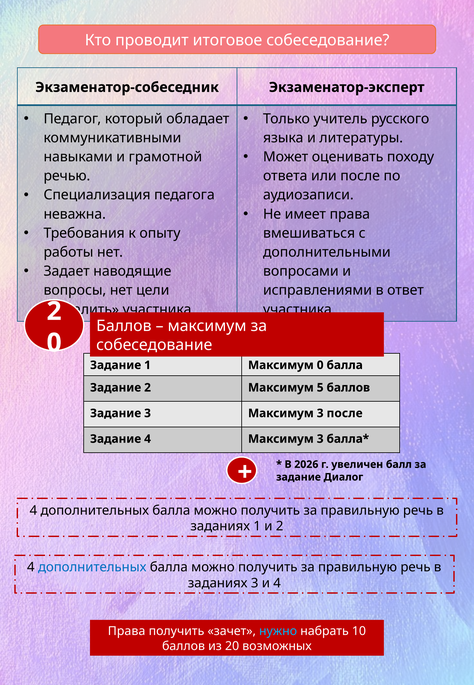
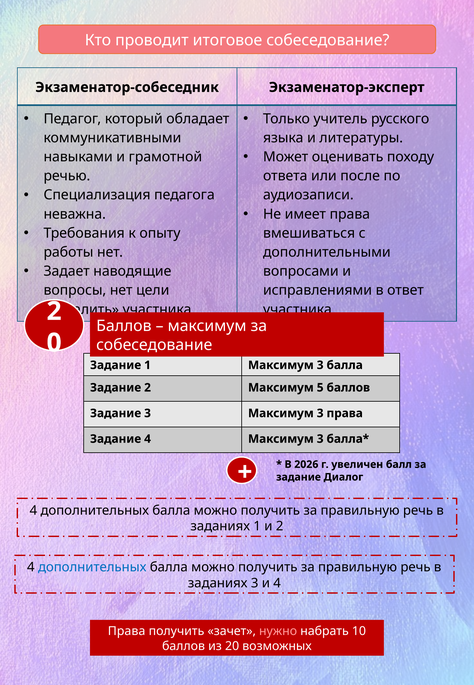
1 Максимум 0: 0 -> 3 (320, 365)
3 после: после -> права (345, 413)
нужно colour: light blue -> pink (278, 631)
